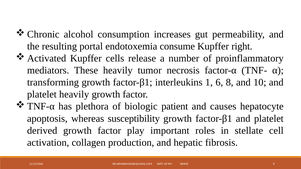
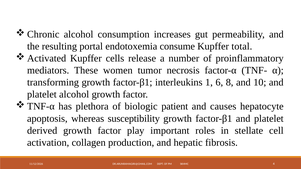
right: right -> total (242, 46)
These heavily: heavily -> women (118, 71)
platelet heavily: heavily -> alcohol (74, 95)
